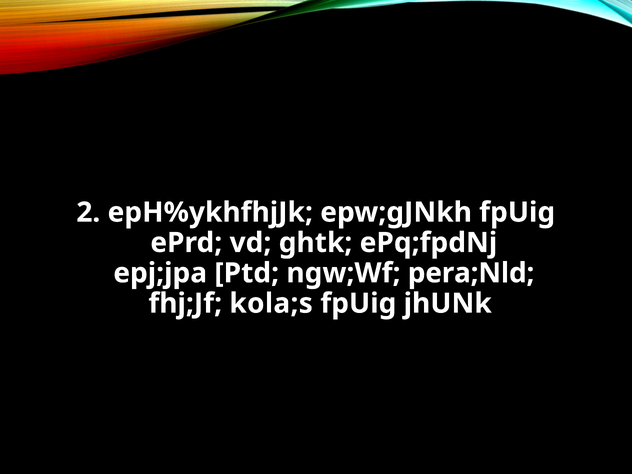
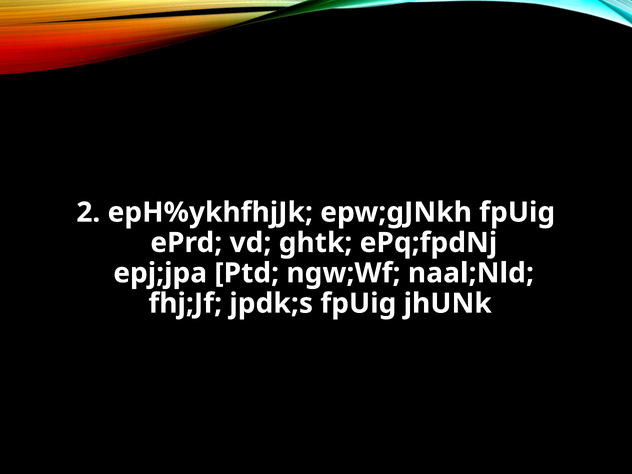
pera;Nld: pera;Nld -> naal;Nld (471, 273)
kola;s: kola;s -> jpdk;s (271, 303)
